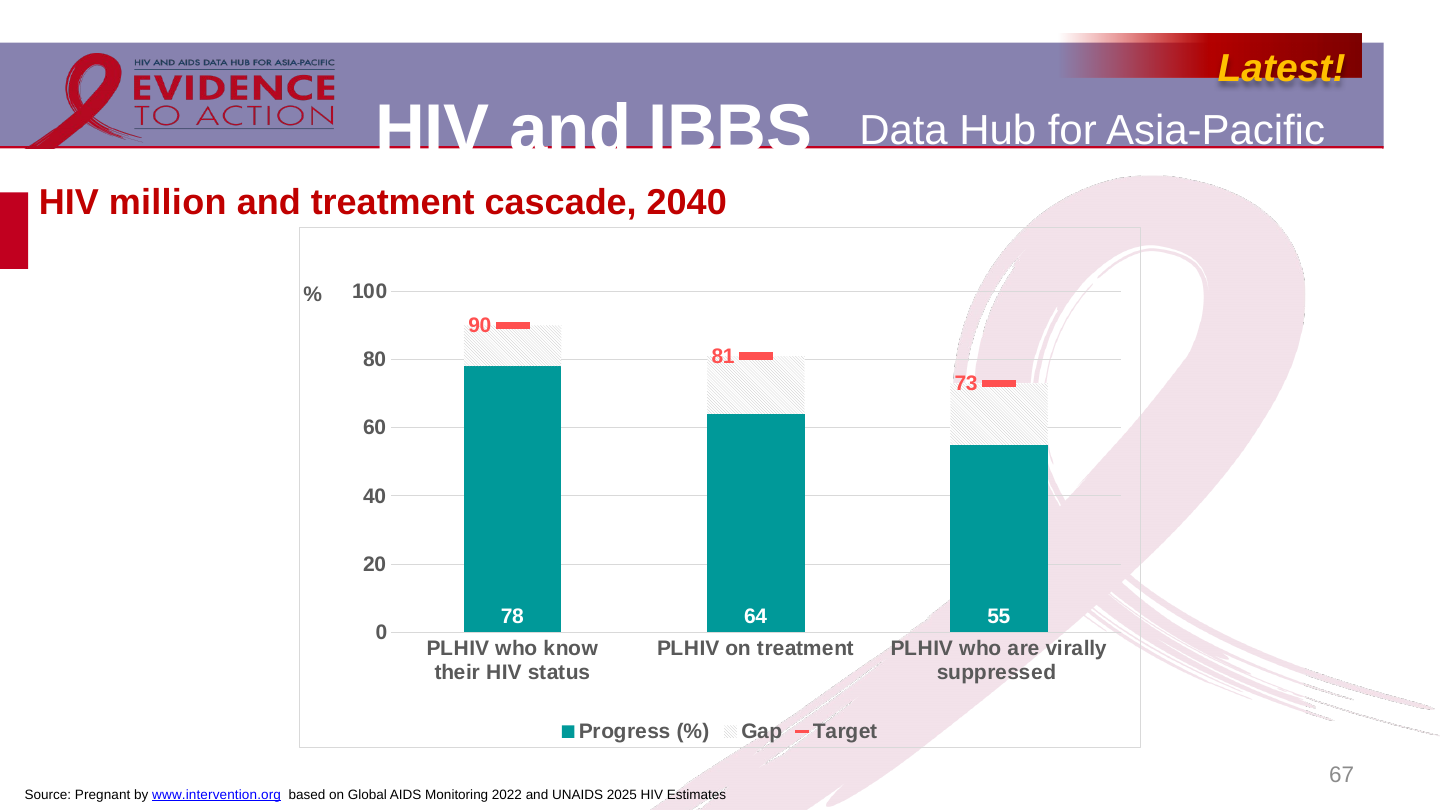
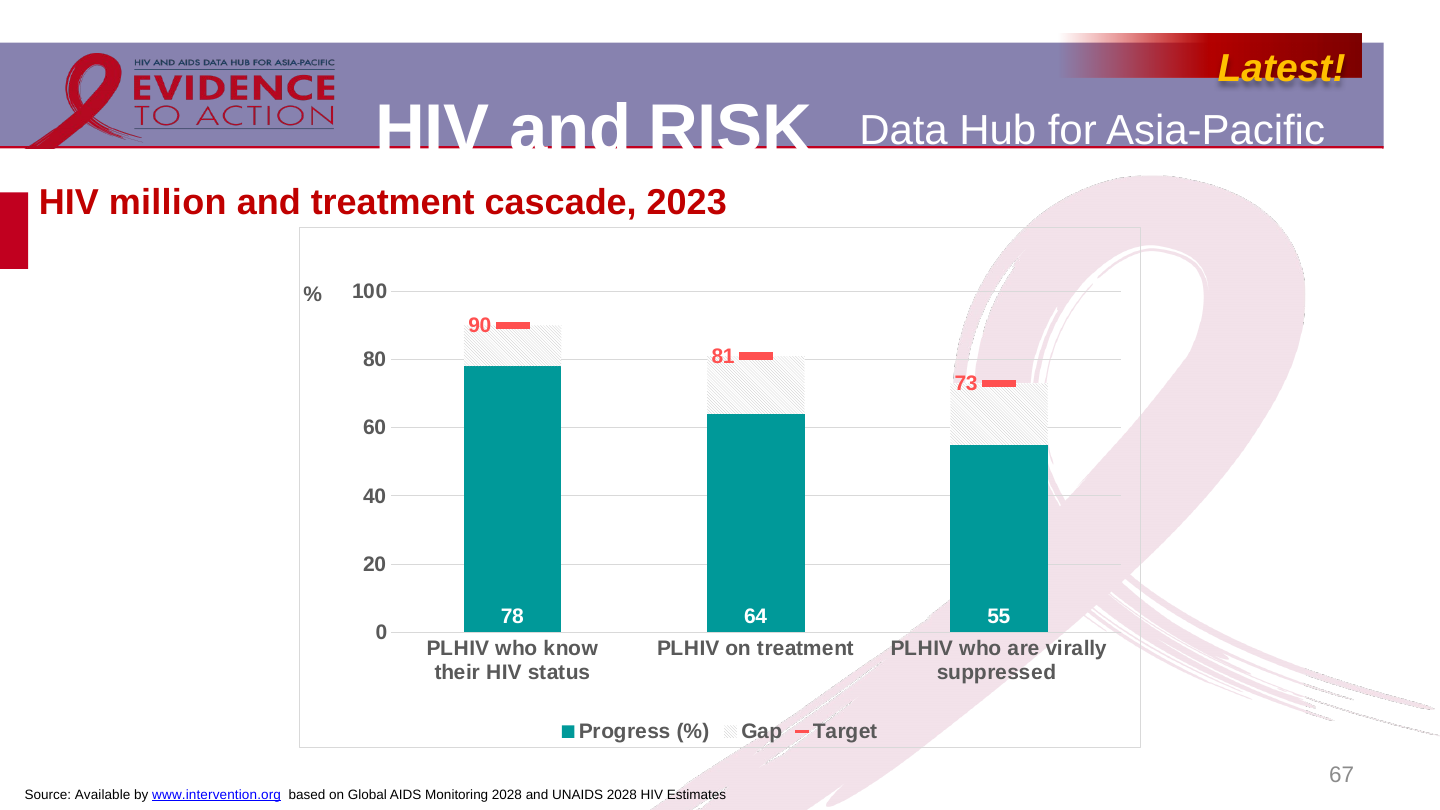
IBBS: IBBS -> RISK (730, 130)
2040: 2040 -> 2023 (687, 203)
Pregnant: Pregnant -> Available (103, 795)
Monitoring 2022: 2022 -> 2028 (507, 795)
UNAIDS 2025: 2025 -> 2028 (622, 795)
